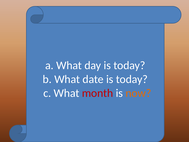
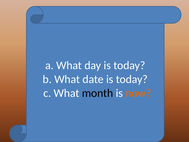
month colour: red -> black (98, 93)
